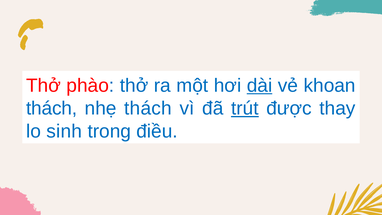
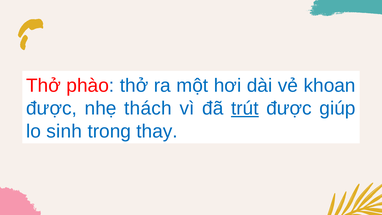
dài underline: present -> none (260, 85)
thách: thách -> được (52, 108)
thay: thay -> giúp (338, 108)
điều: điều -> thay (157, 131)
